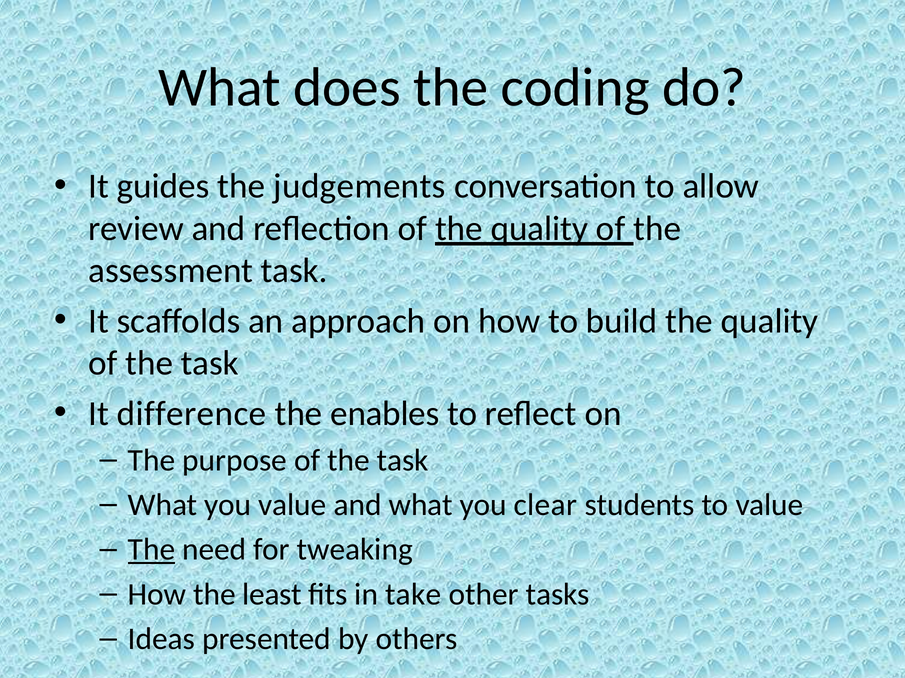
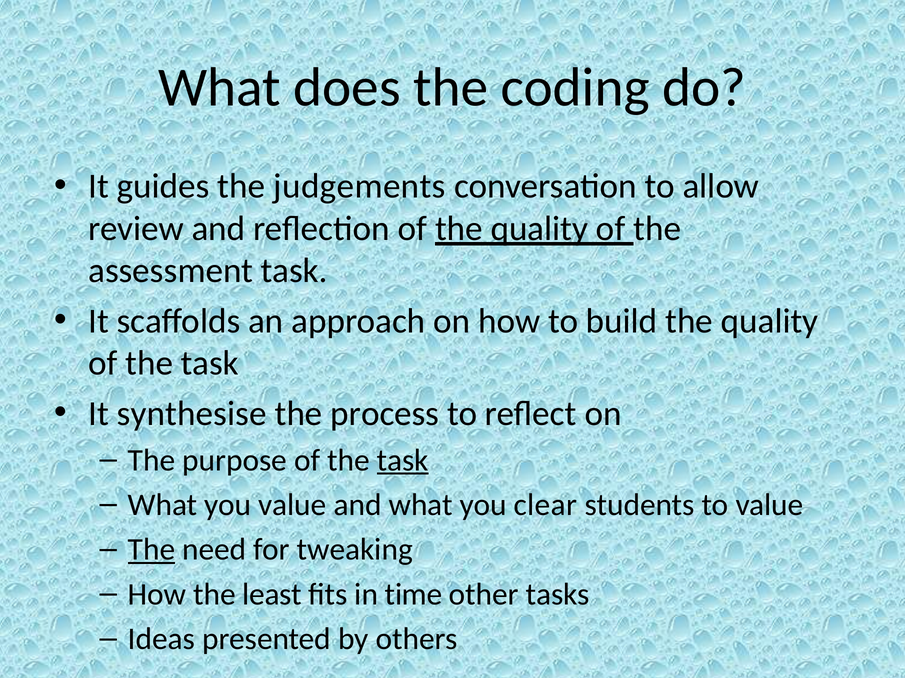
difference: difference -> synthesise (192, 414)
enables: enables -> process (385, 414)
task underline: none -> present (403, 461)
take: take -> time (414, 595)
